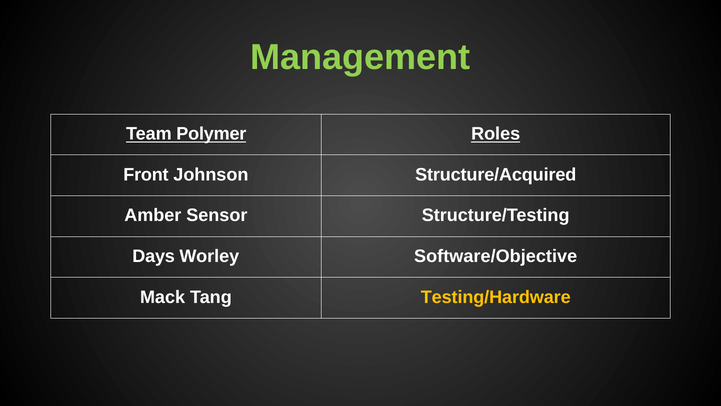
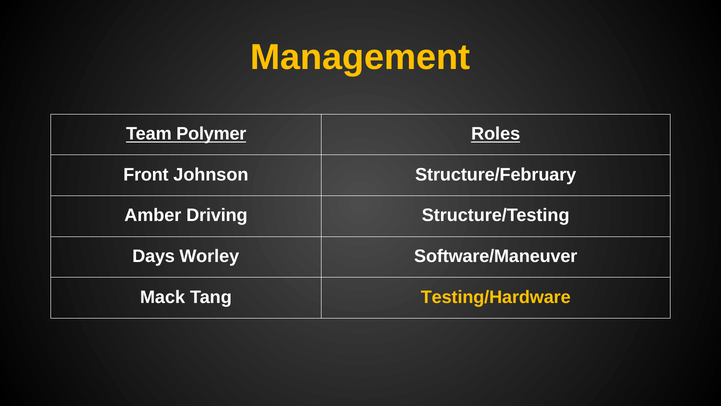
Management colour: light green -> yellow (360, 58)
Structure/Acquired: Structure/Acquired -> Structure/February (496, 174)
Sensor: Sensor -> Driving (217, 215)
Software/Objective: Software/Objective -> Software/Maneuver (496, 256)
